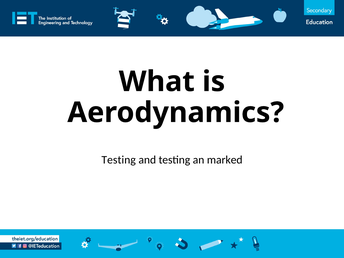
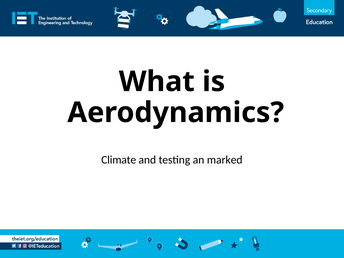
Testing: Testing -> Climate (119, 160)
